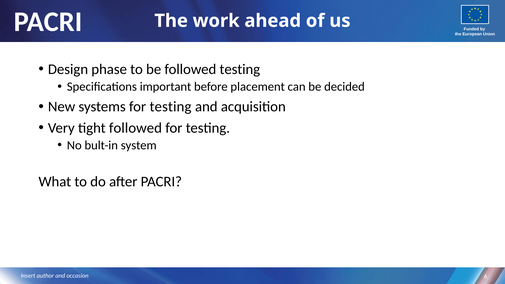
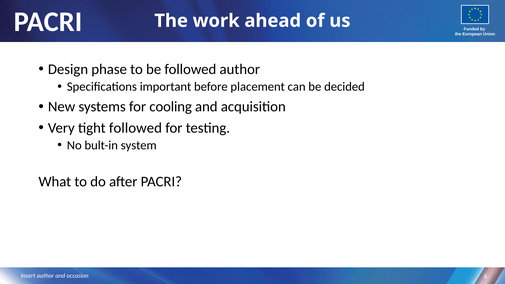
followed testing: testing -> author (240, 69)
systems for testing: testing -> cooling (171, 107)
